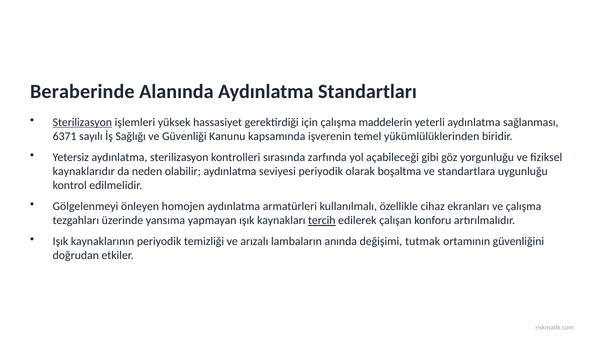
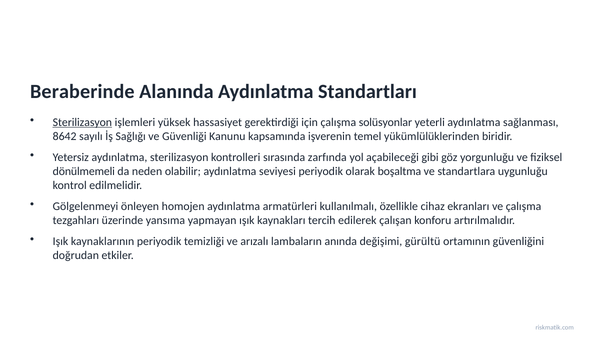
maddelerin: maddelerin -> solüsyonlar (385, 122)
6371: 6371 -> 8642 (65, 136)
kaynaklarıdır: kaynaklarıdır -> dönülmemeli (84, 171)
tercih underline: present -> none (322, 220)
tutmak: tutmak -> gürültü (423, 241)
